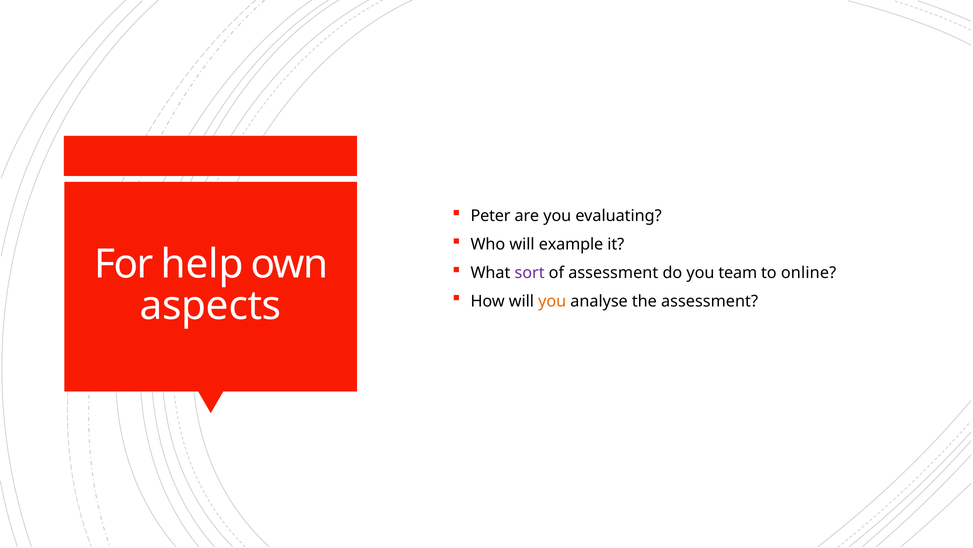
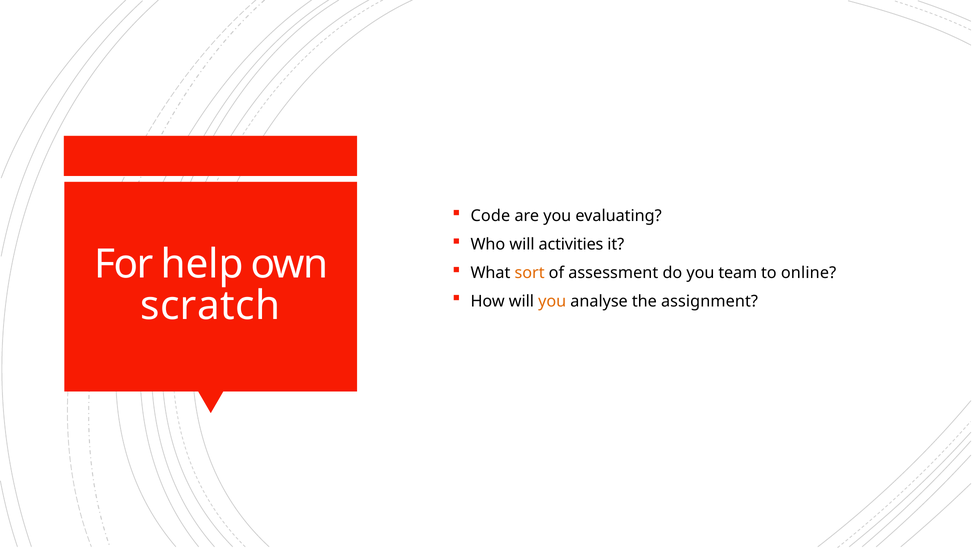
Peter: Peter -> Code (490, 216)
example: example -> activities (571, 244)
sort colour: purple -> orange (530, 273)
the assessment: assessment -> assignment (710, 301)
aspects: aspects -> scratch (210, 305)
